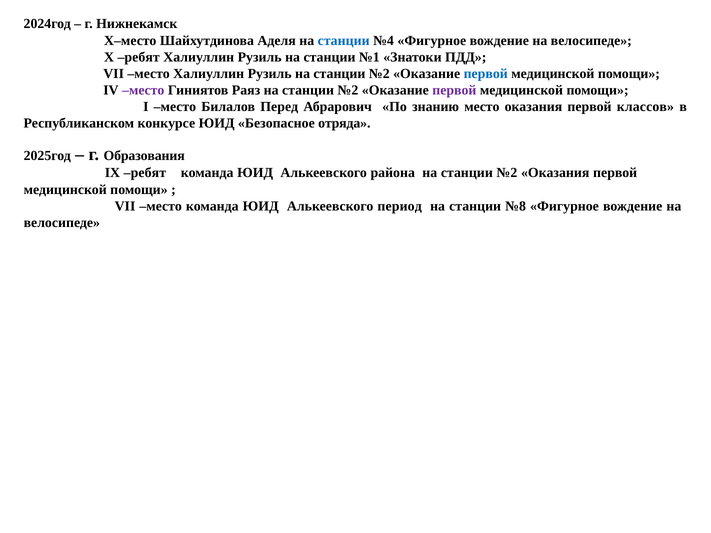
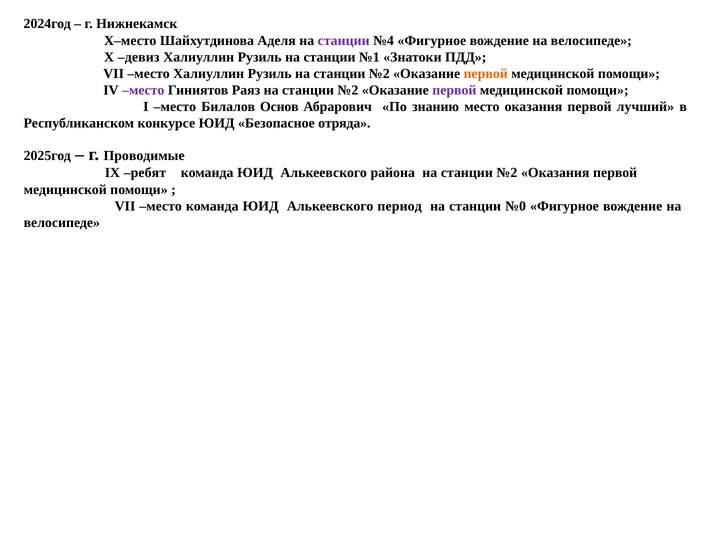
станции colour: blue -> purple (344, 40)
Х ребят: ребят -> девиз (139, 57)
первой colour: blue -> orange (486, 74)
Перед: Перед -> Основ (279, 107)
классов: классов -> лучший (645, 107)
Образования: Образования -> Проводимые (144, 156)
№8: №8 -> №0 (516, 206)
